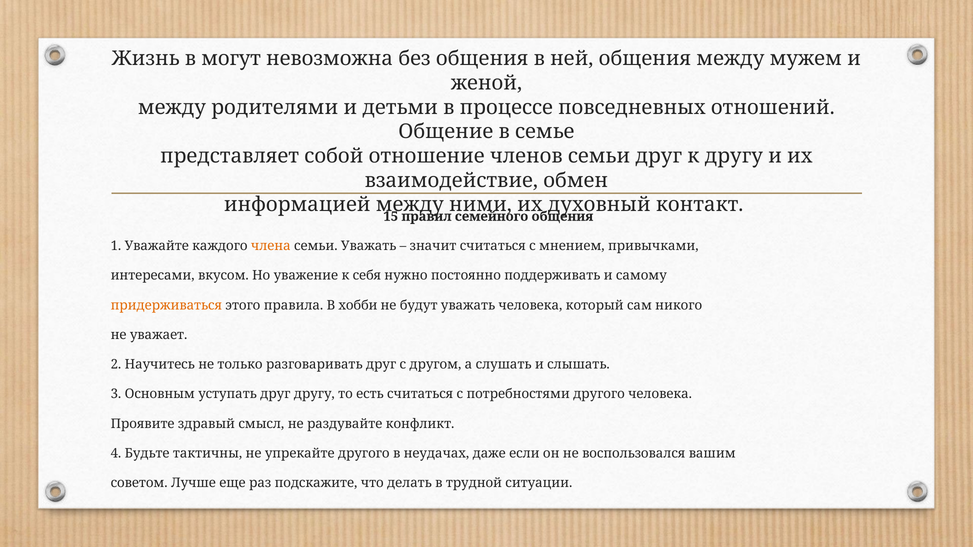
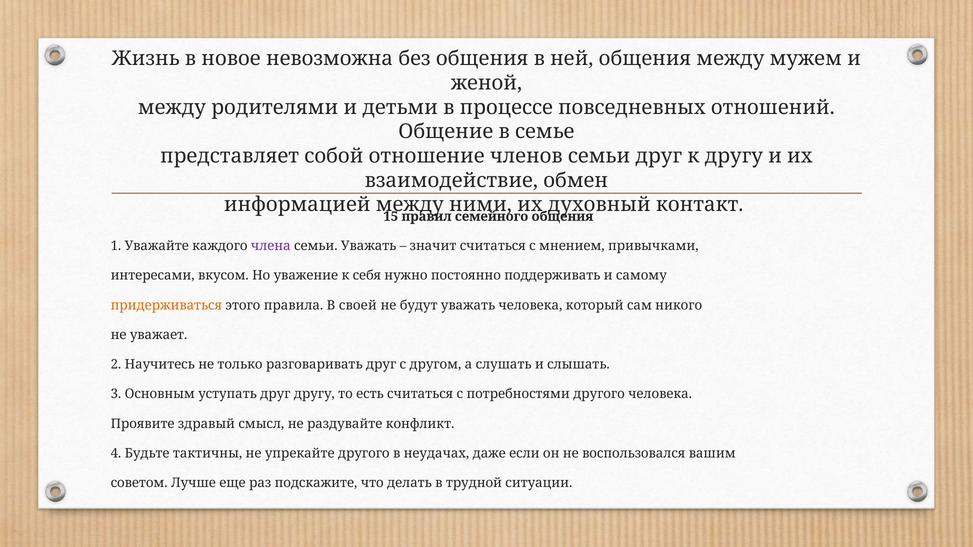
могут: могут -> новое (231, 59)
члена colour: orange -> purple (271, 246)
хобби: хобби -> своей (358, 305)
